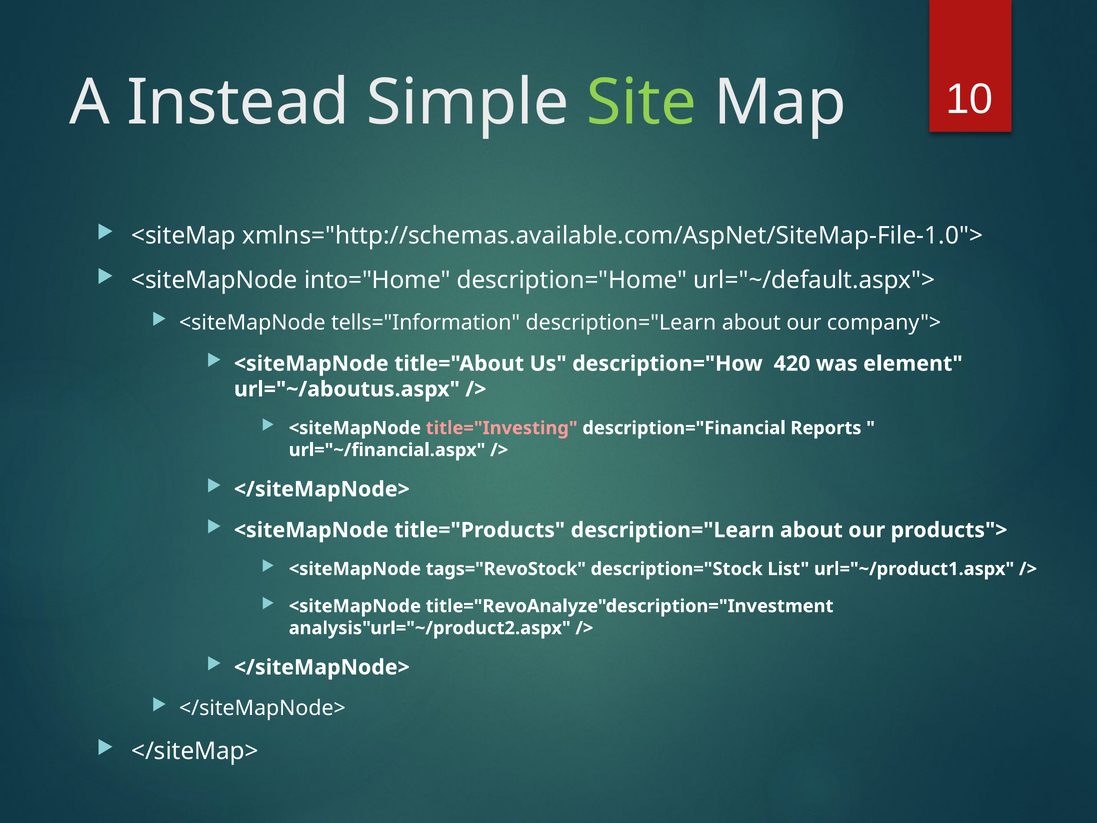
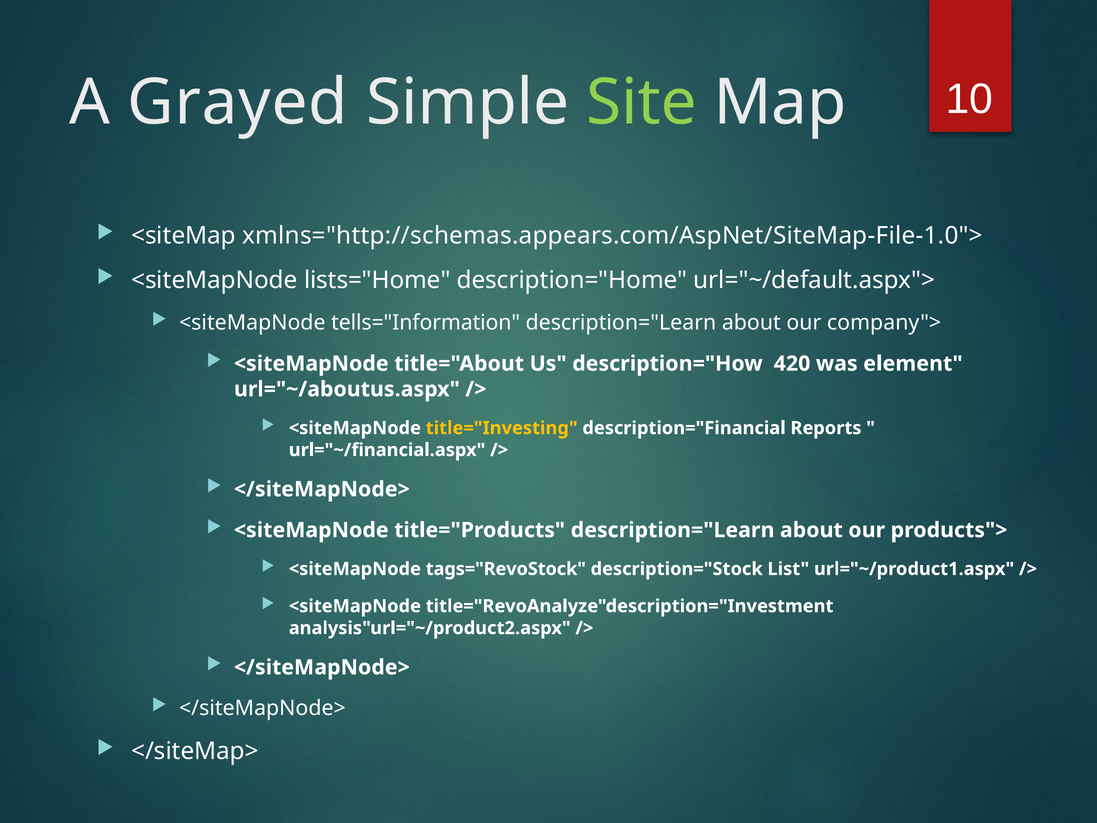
Instead: Instead -> Grayed (238, 103)
xmlns="http://schemas.available.com/AspNet/SiteMap-File-1.0">: xmlns="http://schemas.available.com/AspNet/SiteMap-File-1.0"> -> xmlns="http://schemas.appears.com/AspNet/SiteMap-File-1.0"> (613, 236)
into="Home: into="Home -> lists="Home (377, 280)
title="Investing colour: pink -> yellow (502, 428)
